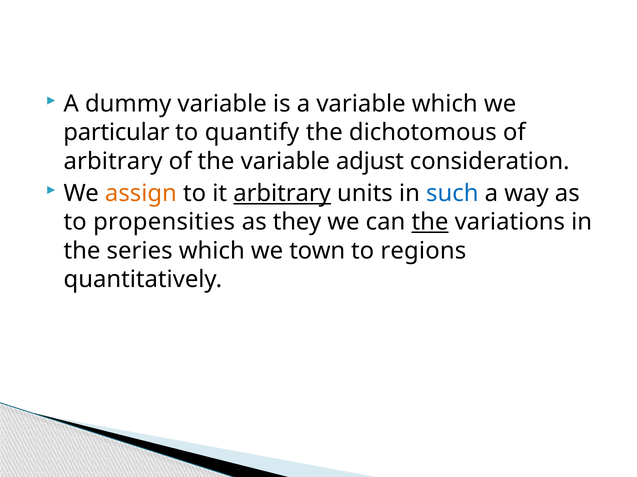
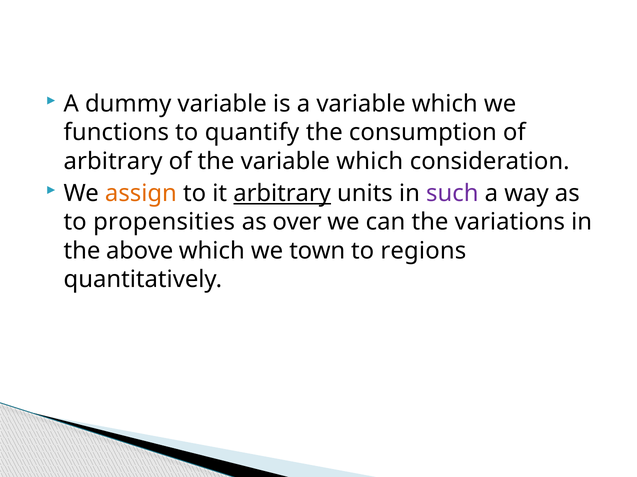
particular: particular -> functions (116, 133)
dichotomous: dichotomous -> consumption (423, 133)
the variable adjust: adjust -> which (370, 161)
such colour: blue -> purple (452, 194)
they: they -> over (297, 222)
the underline: present -> none (430, 222)
series: series -> above (140, 251)
